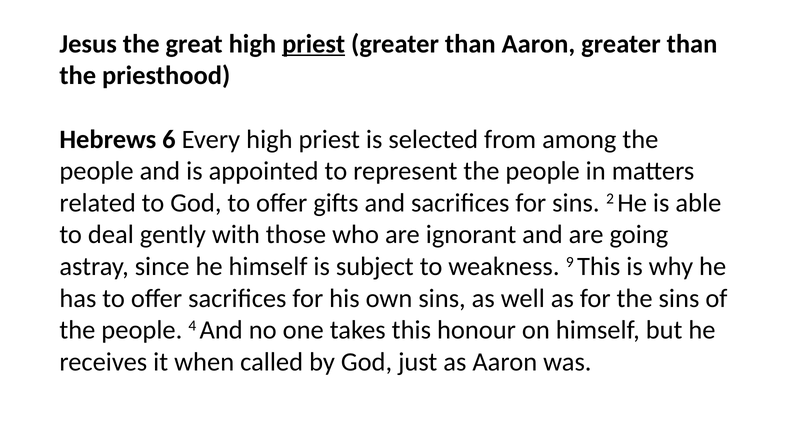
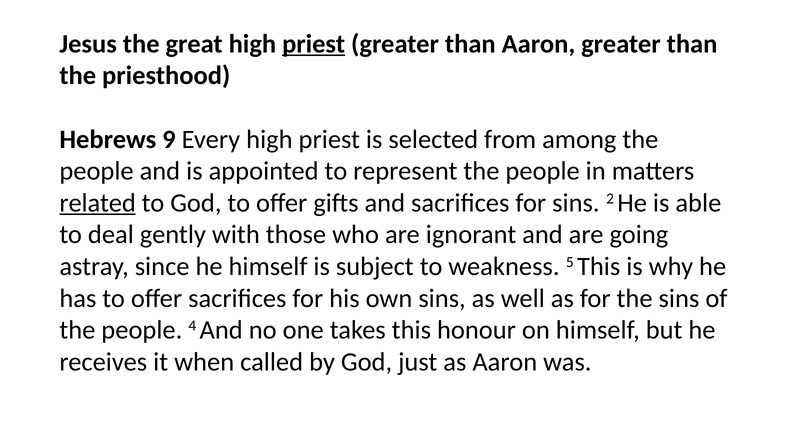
6: 6 -> 9 (169, 139)
related underline: none -> present (98, 203)
9: 9 -> 5 (570, 262)
